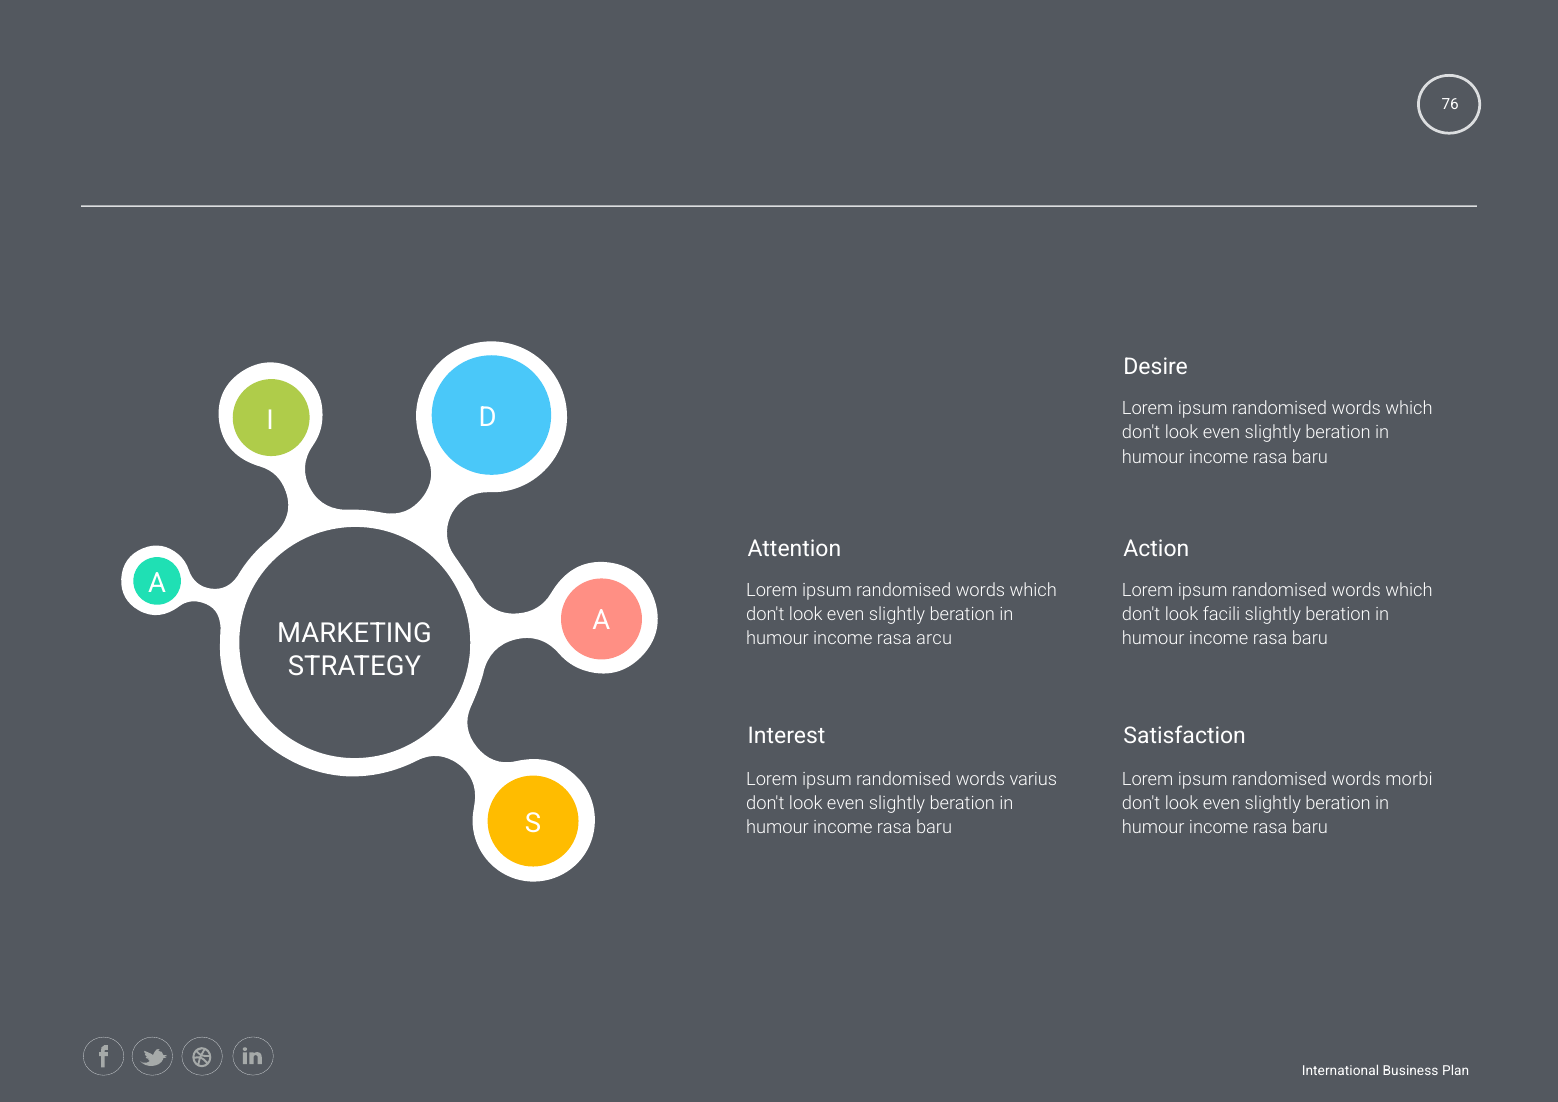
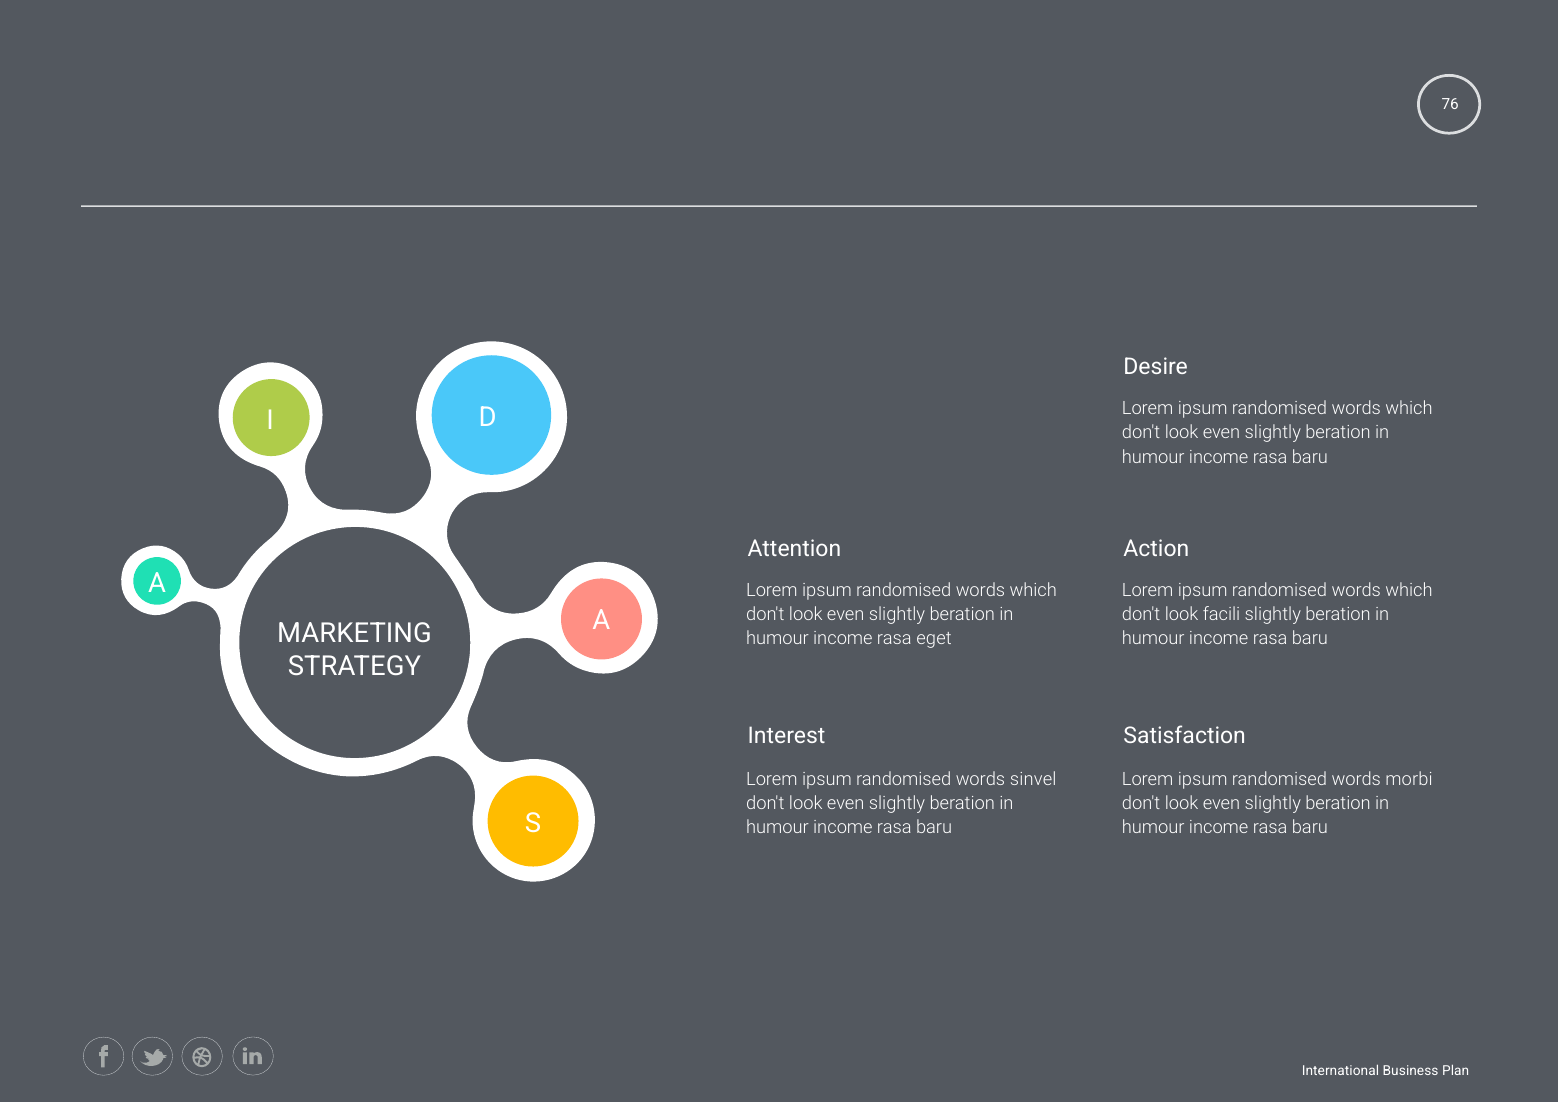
arcu: arcu -> eget (934, 638)
varius: varius -> sinvel (1033, 779)
